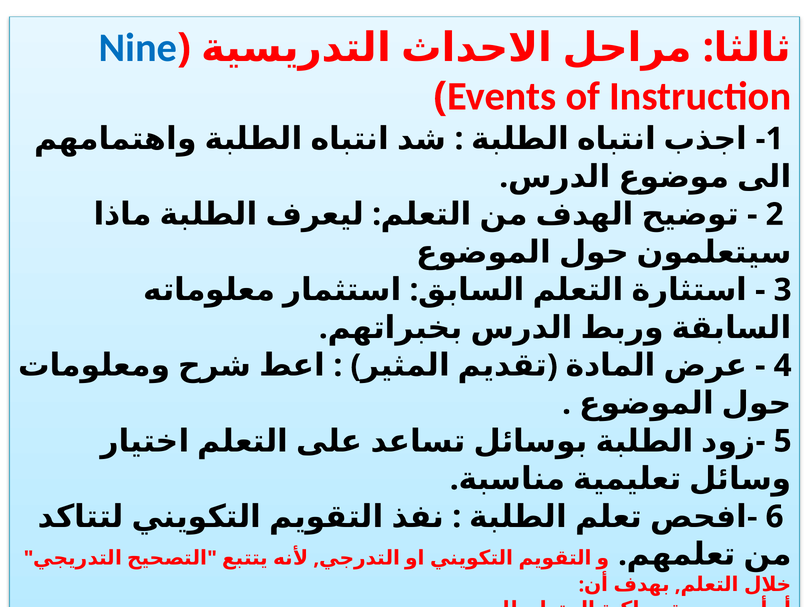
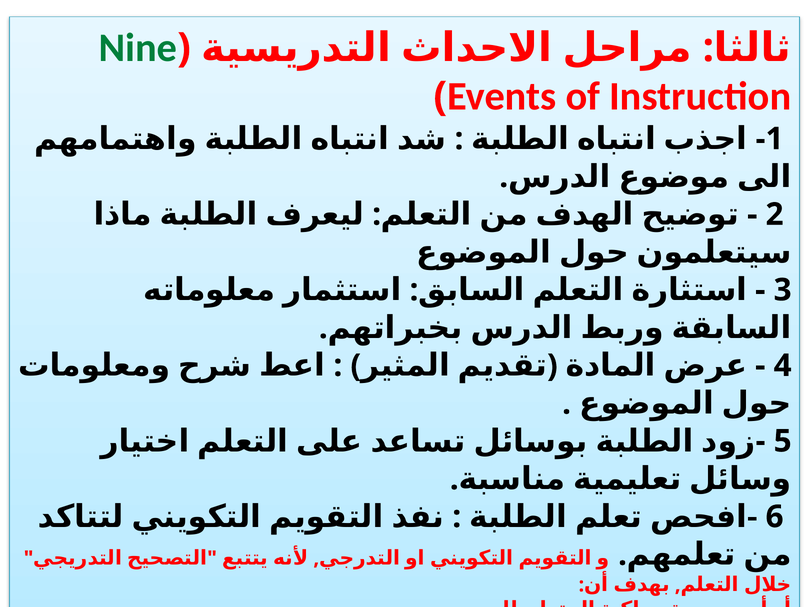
Nine colour: blue -> green (138, 48)
